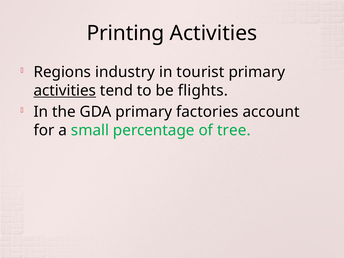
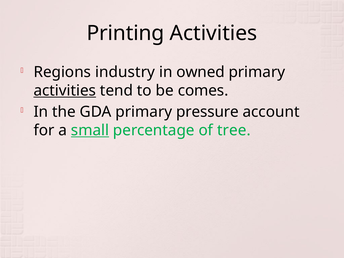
tourist: tourist -> owned (201, 72)
flights: flights -> comes (203, 91)
factories: factories -> pressure (207, 112)
small underline: none -> present (90, 130)
